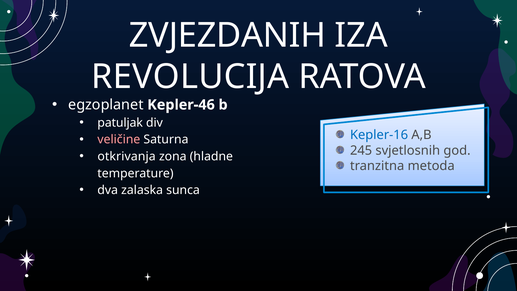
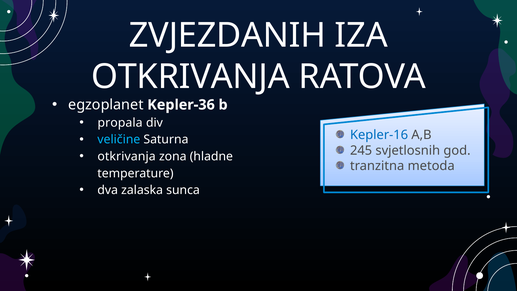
REVOLUCIJA: REVOLUCIJA -> OTKRIVANJA (190, 77)
Kepler-46: Kepler-46 -> Kepler-36 (181, 105)
patuljak: patuljak -> propala (120, 123)
veličine colour: pink -> light blue (119, 140)
